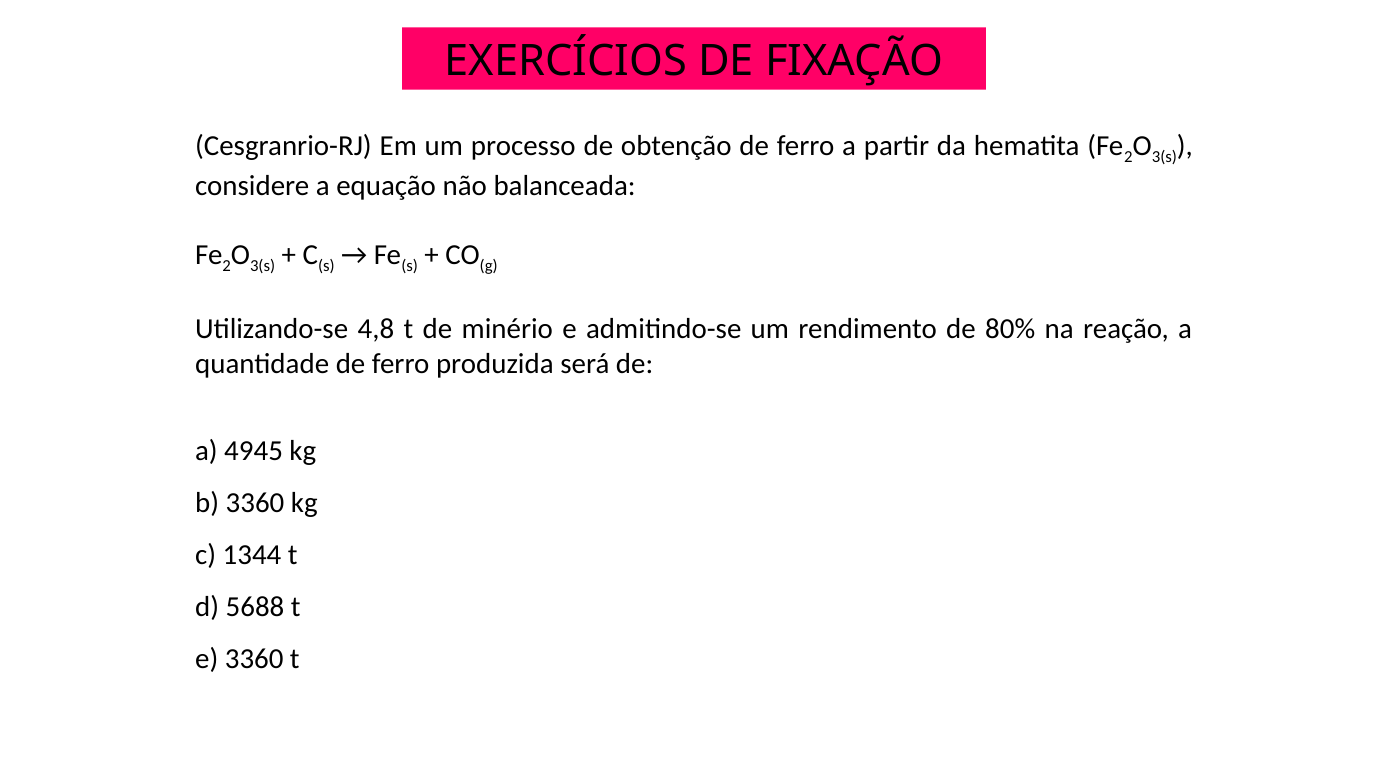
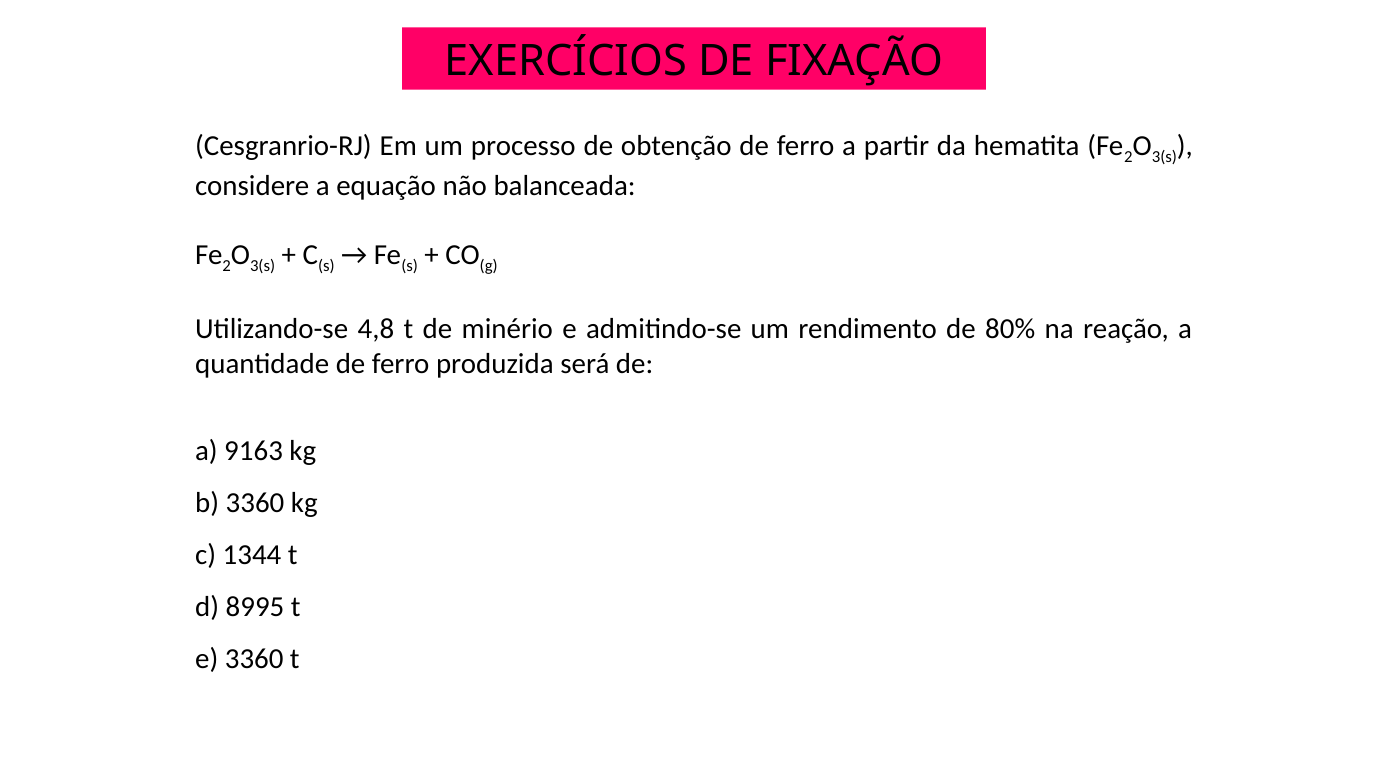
4945: 4945 -> 9163 (254, 451)
5688: 5688 -> 8995 (255, 607)
